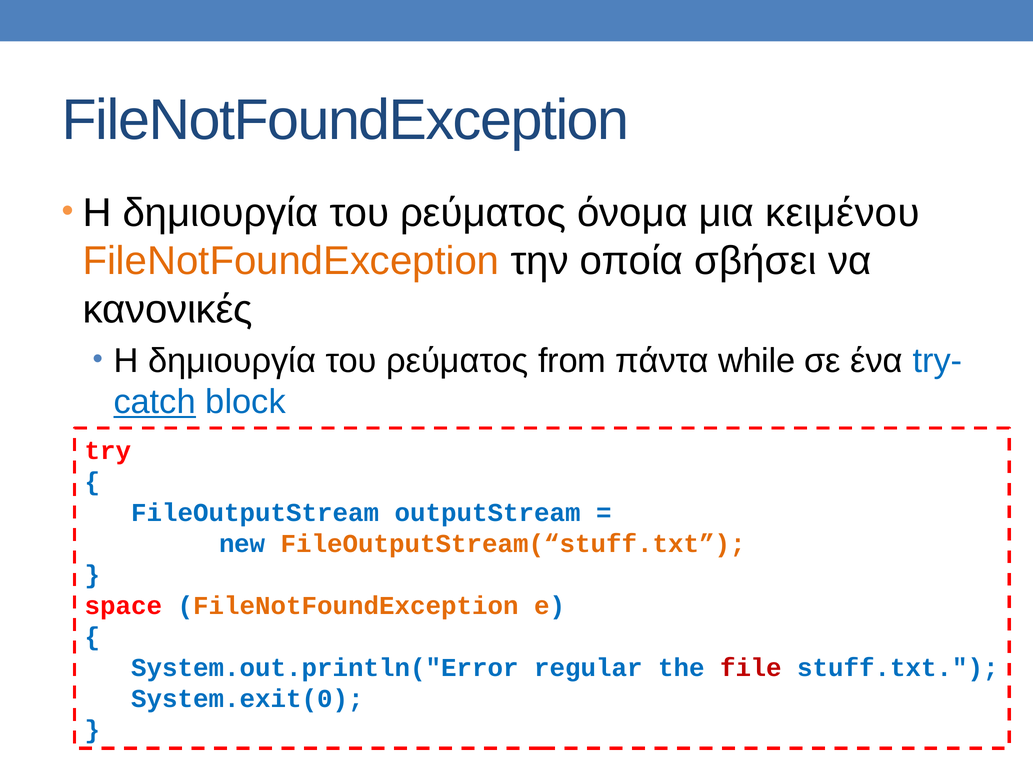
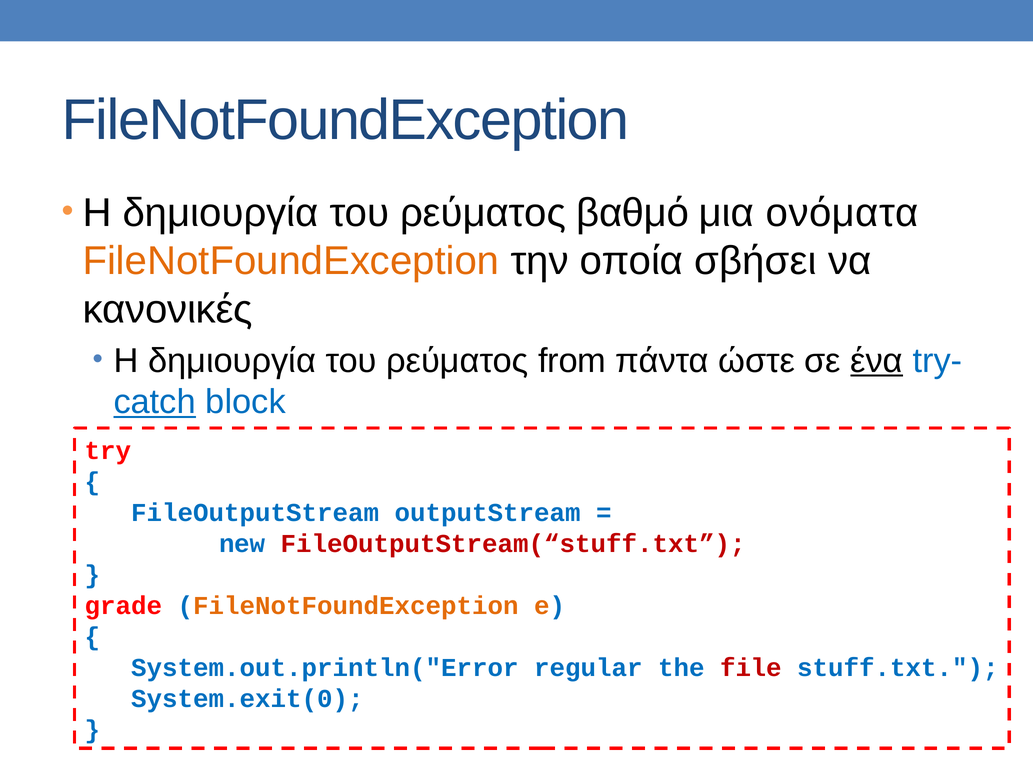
όνομα: όνομα -> βαθμό (633, 213)
κειμένου: κειμένου -> ονόματα (842, 213)
while: while -> ώστε (757, 361)
ένα underline: none -> present (877, 361)
FileOutputStream(“stuff.txt colour: orange -> red (513, 543)
space: space -> grade (123, 605)
